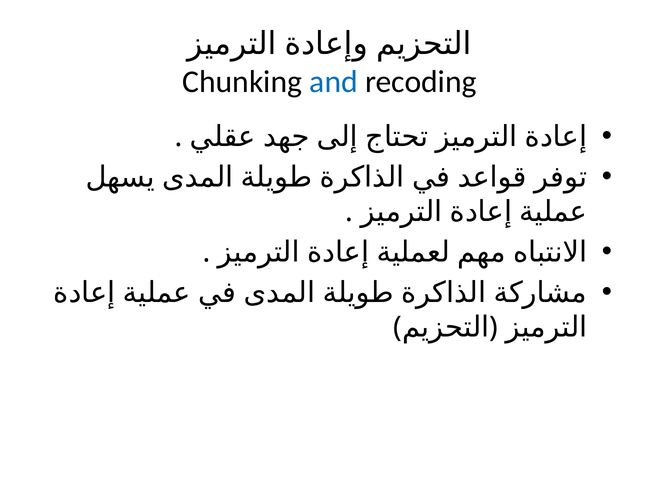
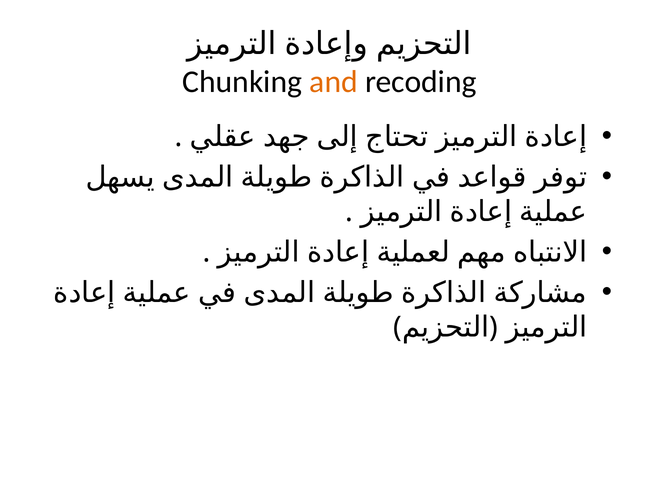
and colour: blue -> orange (334, 82)
